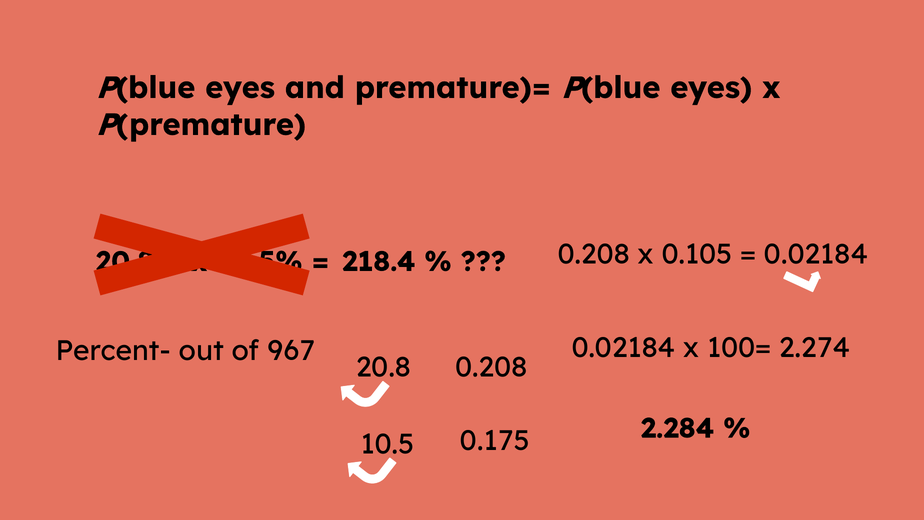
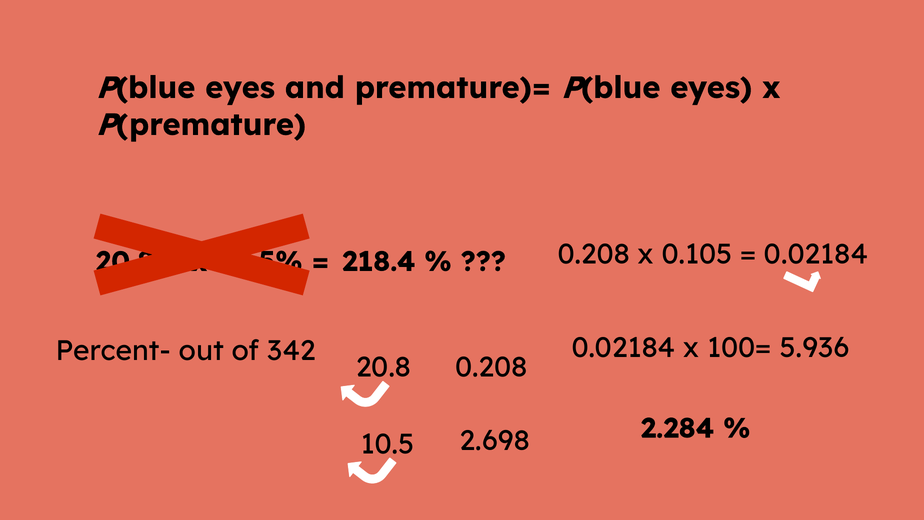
2.274: 2.274 -> 5.936 (814, 348)
967: 967 -> 342 (292, 351)
0.175: 0.175 -> 2.698 (495, 441)
